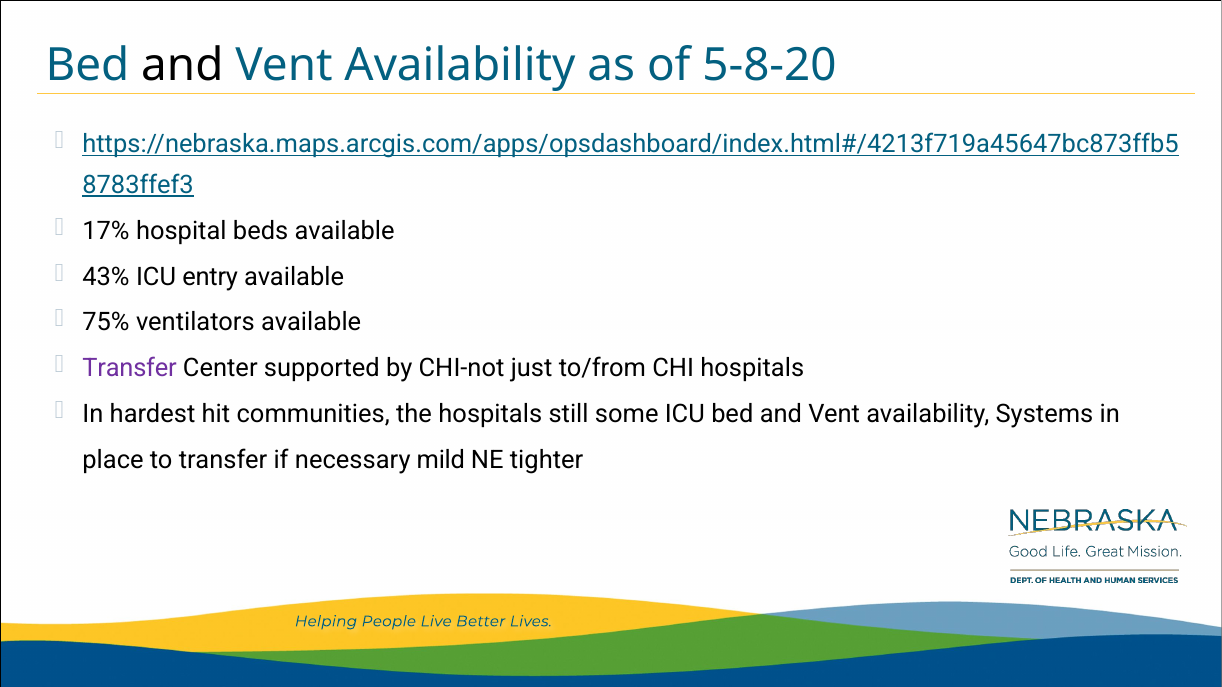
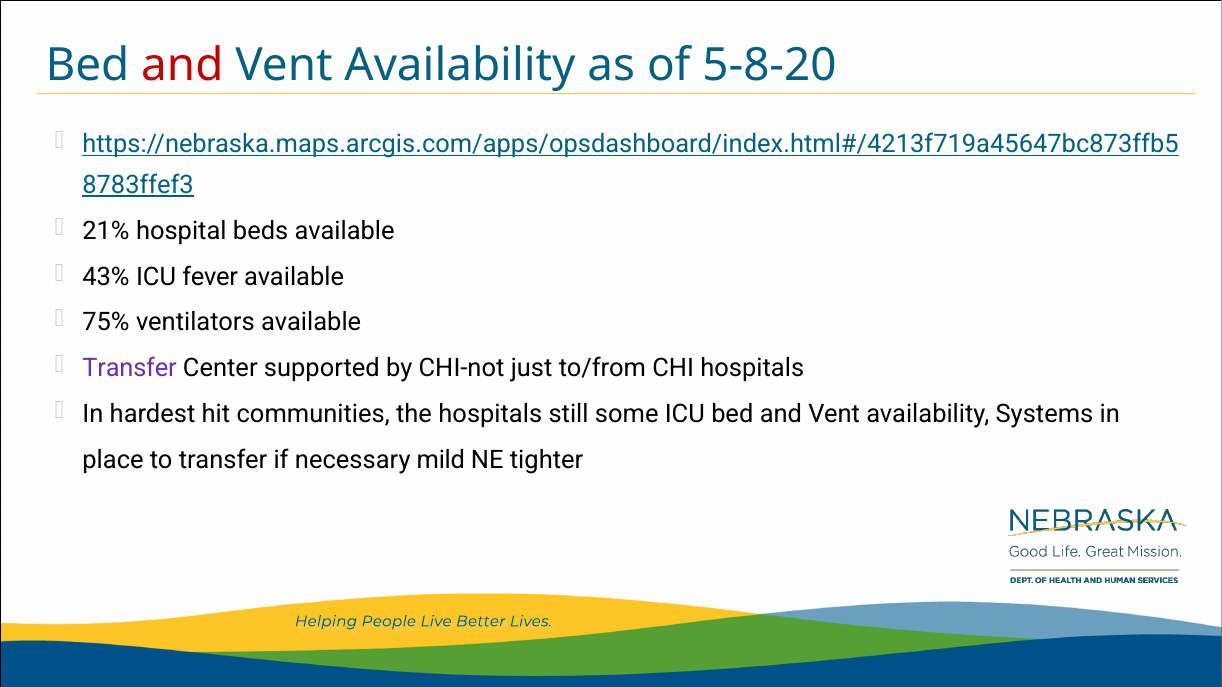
and colour: black -> red (182, 66)
17%: 17% -> 21% (106, 231)
entry: entry -> fever (210, 277)
